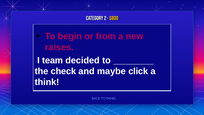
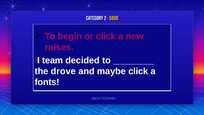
or from: from -> click (106, 36)
check: check -> drove (63, 71)
think: think -> fonts (47, 82)
